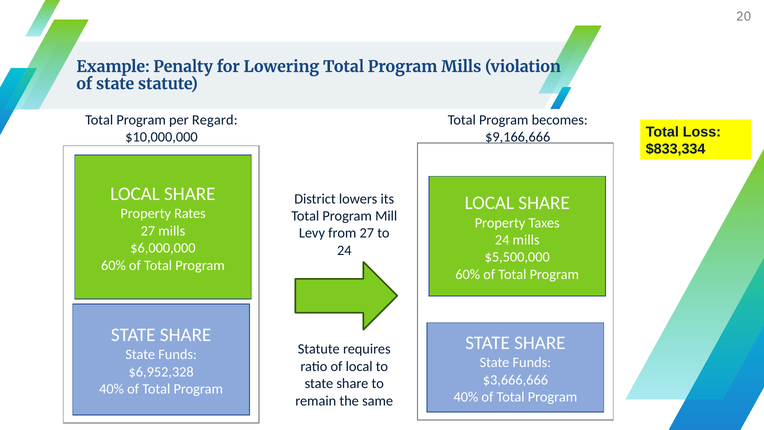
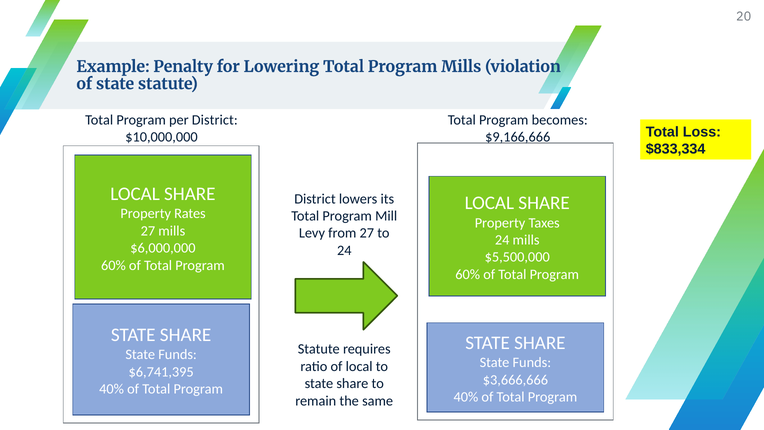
per Regard: Regard -> District (215, 120)
$6,952,328: $6,952,328 -> $6,741,395 (161, 372)
